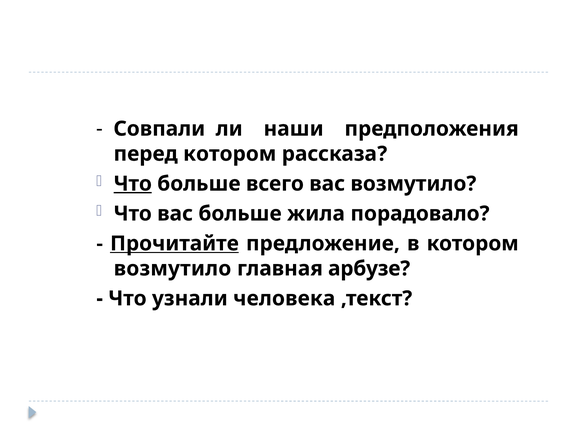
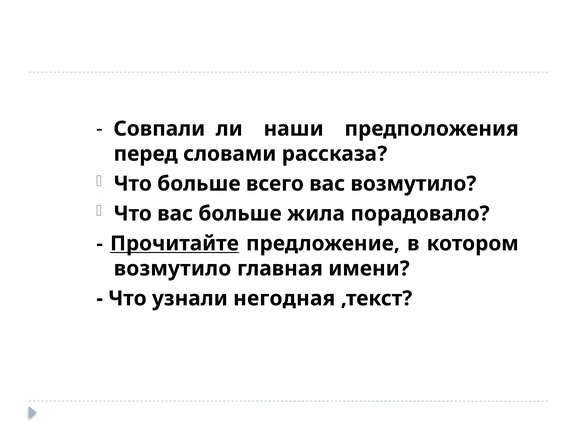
перед котором: котором -> словами (230, 154)
Что underline: present -> none (133, 184)
арбузе: арбузе -> имени (369, 268)
человека: человека -> негодная (284, 298)
